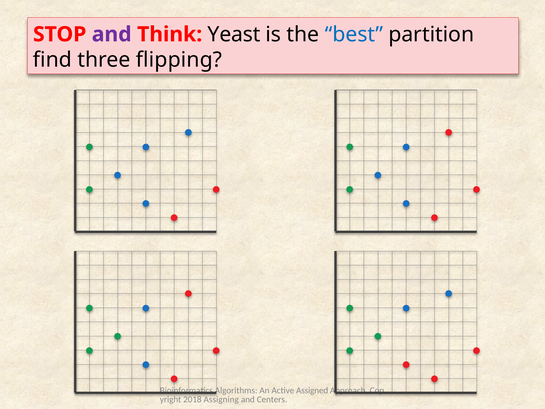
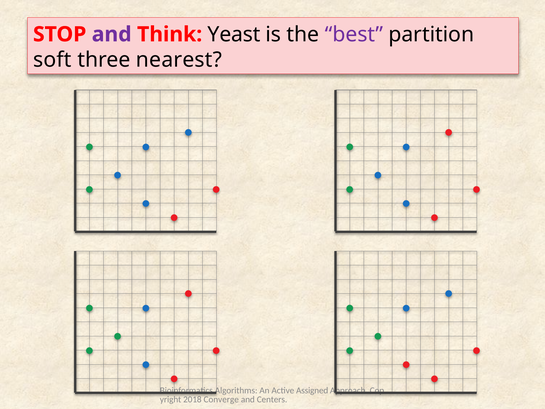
best colour: blue -> purple (354, 34)
find: find -> soft (52, 60)
flipping: flipping -> nearest (179, 60)
Assigning: Assigning -> Converge (221, 399)
